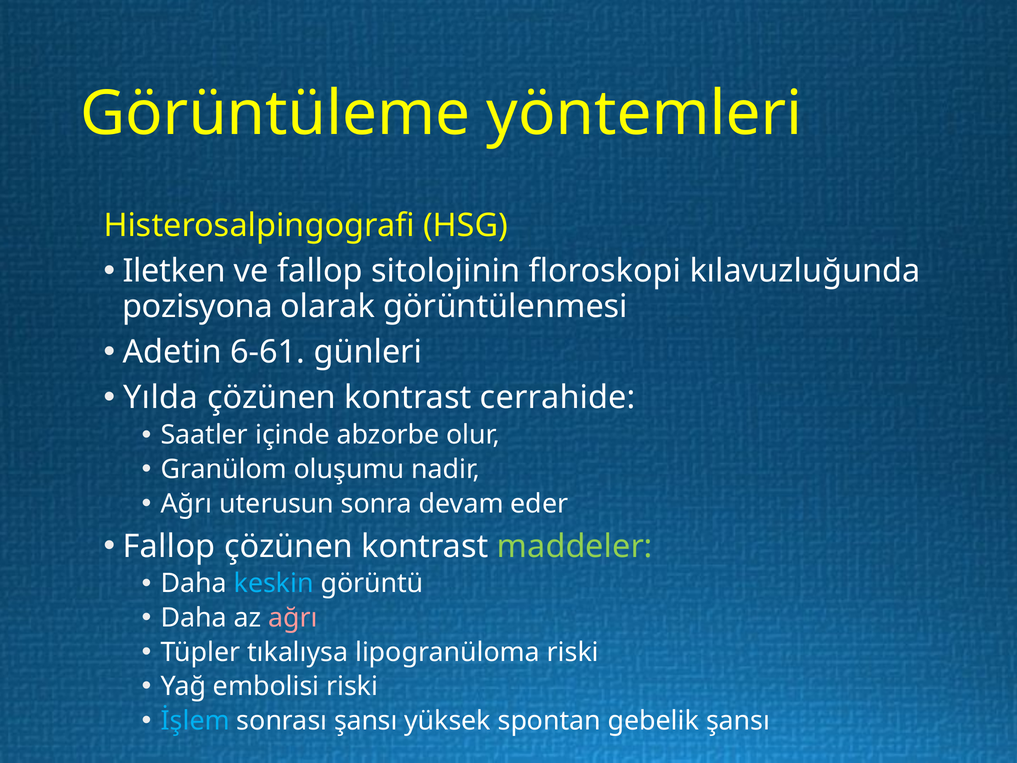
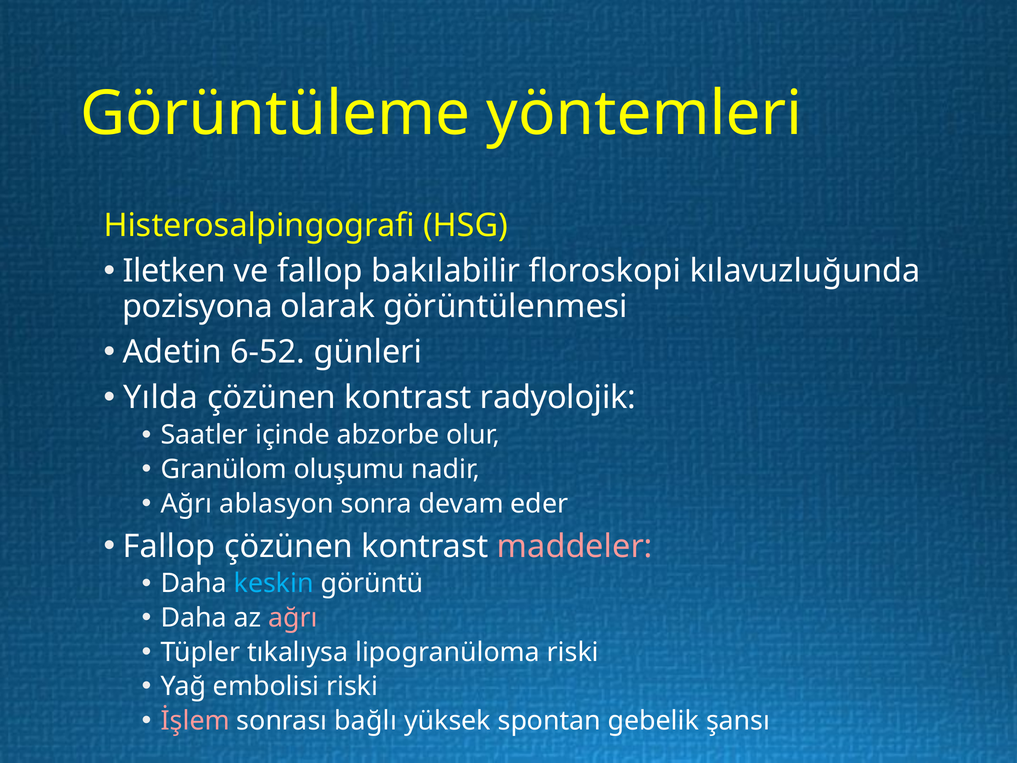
sitolojinin: sitolojinin -> bakılabilir (446, 271)
6-61: 6-61 -> 6-52 (268, 352)
cerrahide: cerrahide -> radyolojik (558, 398)
uterusun: uterusun -> ablasyon (276, 503)
maddeler colour: light green -> pink (575, 546)
İşlem colour: light blue -> pink (195, 721)
sonrası şansı: şansı -> bağlı (366, 721)
